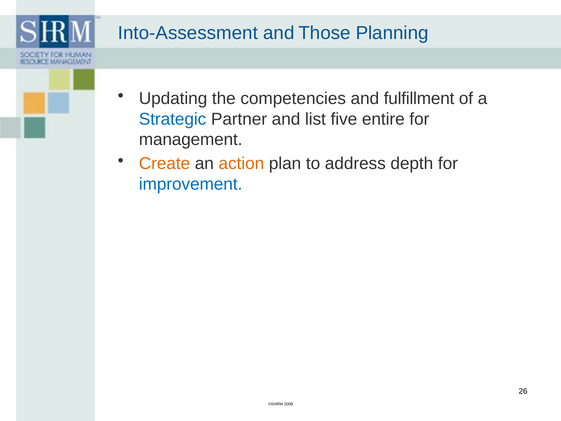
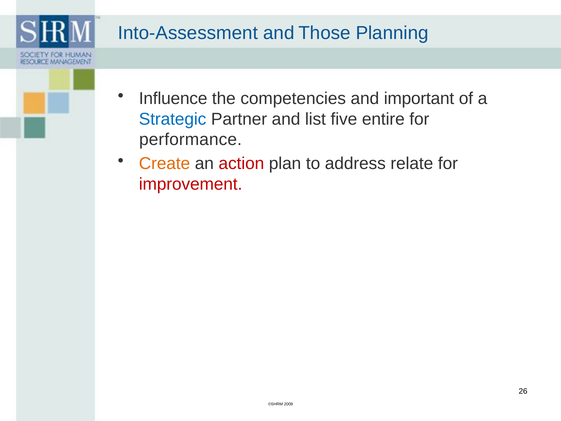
Updating: Updating -> Influence (173, 98)
fulfillment: fulfillment -> important (419, 98)
management: management -> performance (190, 140)
action colour: orange -> red (241, 164)
depth: depth -> relate (412, 164)
improvement colour: blue -> red (191, 184)
